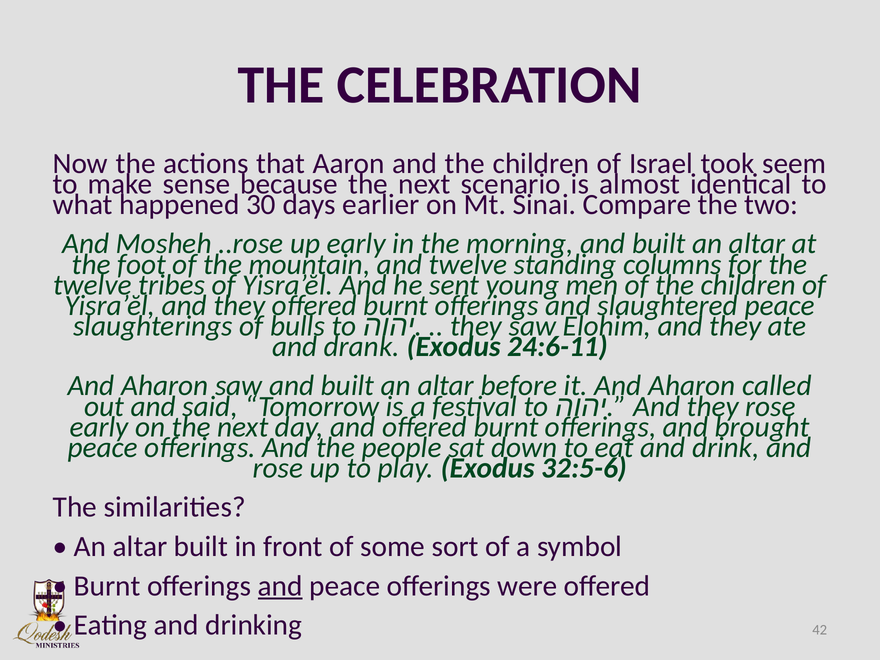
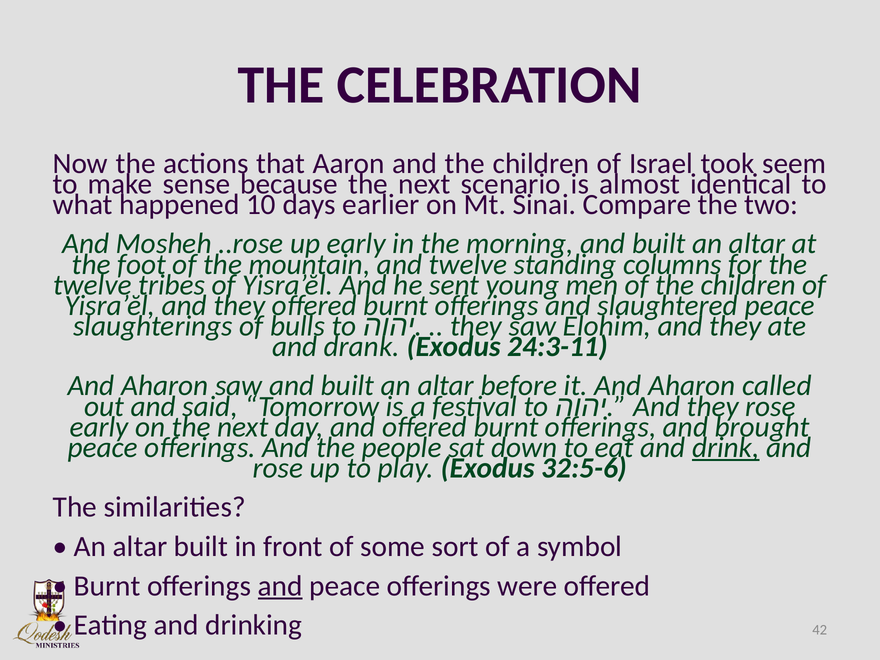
30: 30 -> 10 (261, 204)
24:6-11: 24:6-11 -> 24:3-11 (558, 347)
drink underline: none -> present (726, 447)
